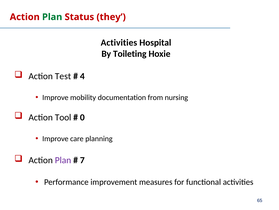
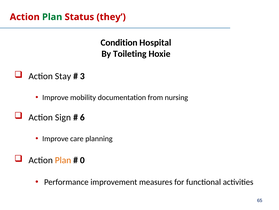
Activities: Activities -> Condition (119, 43)
Test: Test -> Stay (63, 76)
4: 4 -> 3 (82, 76)
Tool: Tool -> Sign (63, 117)
0: 0 -> 6 (82, 117)
Plan colour: purple -> orange (63, 160)
7: 7 -> 0 (82, 160)
